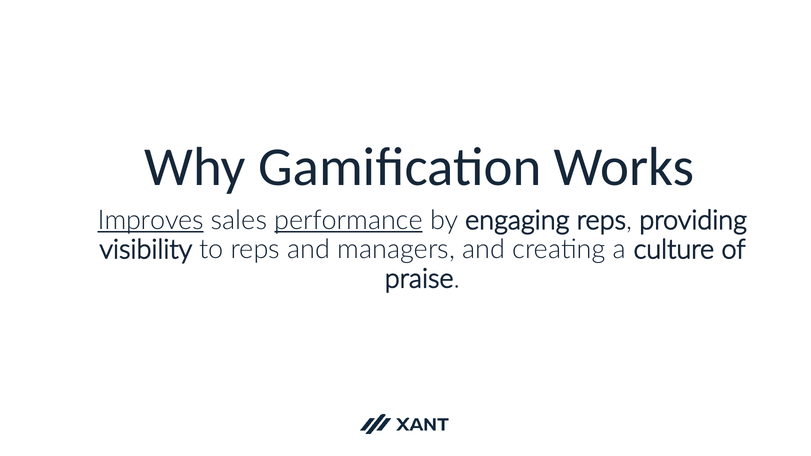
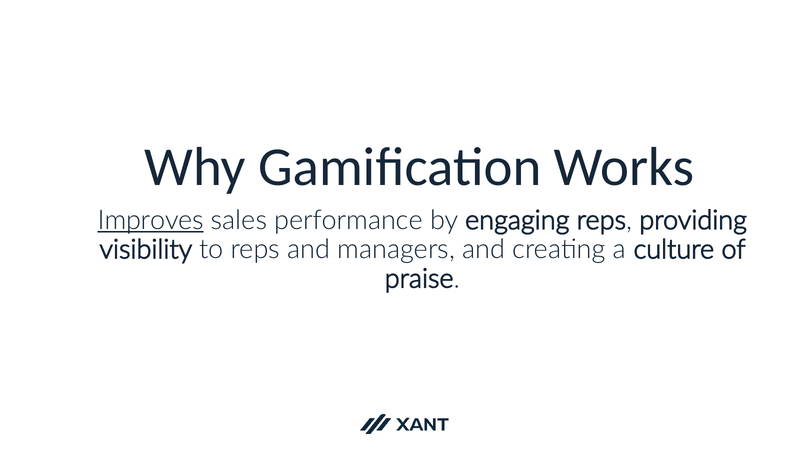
performance underline: present -> none (349, 220)
